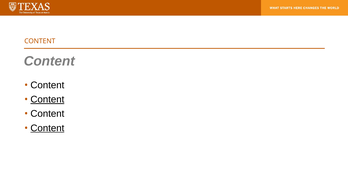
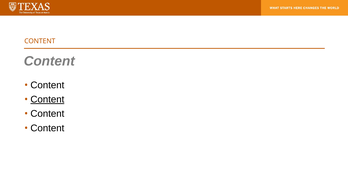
Content underline: present -> none (47, 128)
